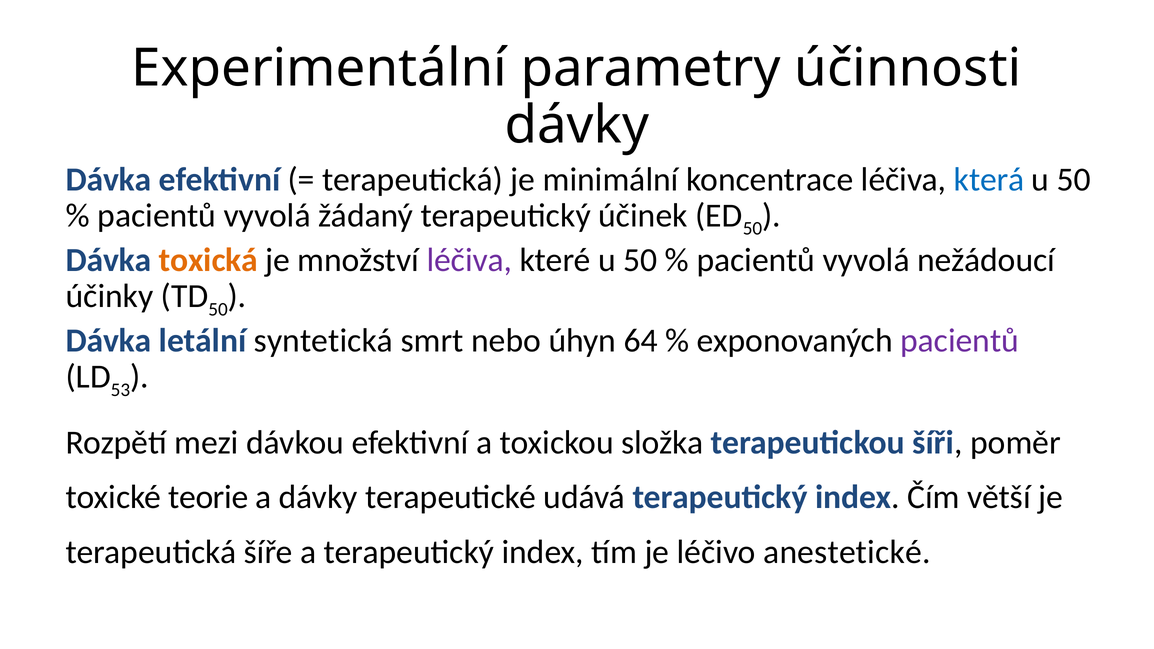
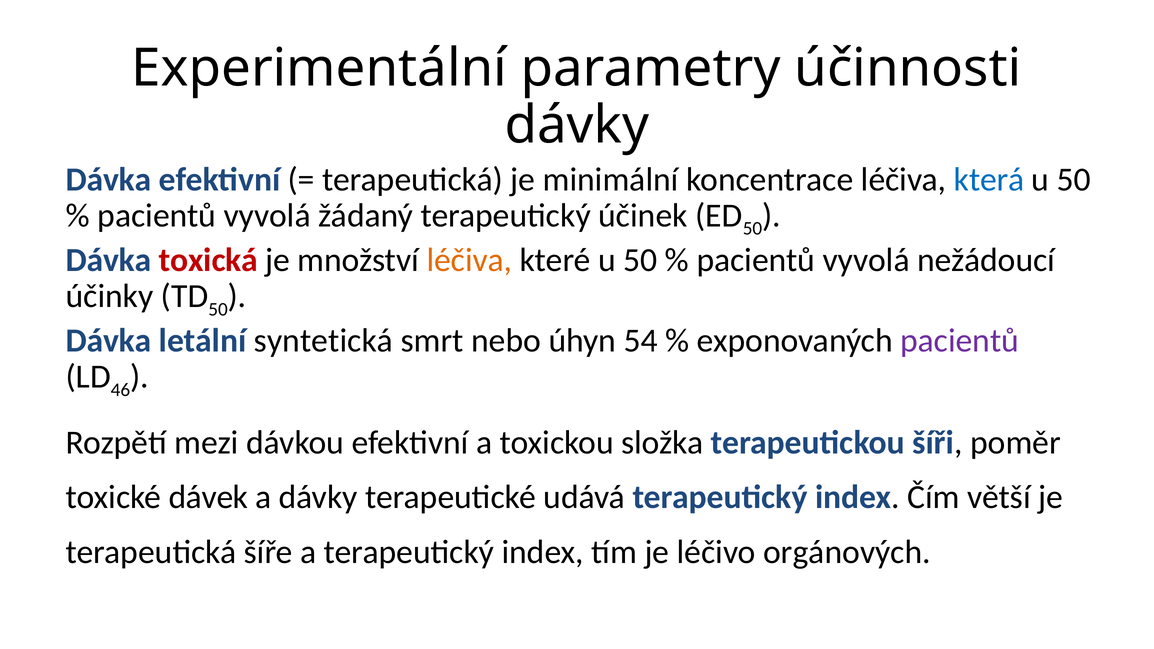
toxická colour: orange -> red (208, 260)
léčiva colour: purple -> orange (469, 260)
64: 64 -> 54 (641, 341)
53: 53 -> 46 (120, 390)
teorie: teorie -> dávek (208, 497)
anestetické: anestetické -> orgánových (847, 552)
